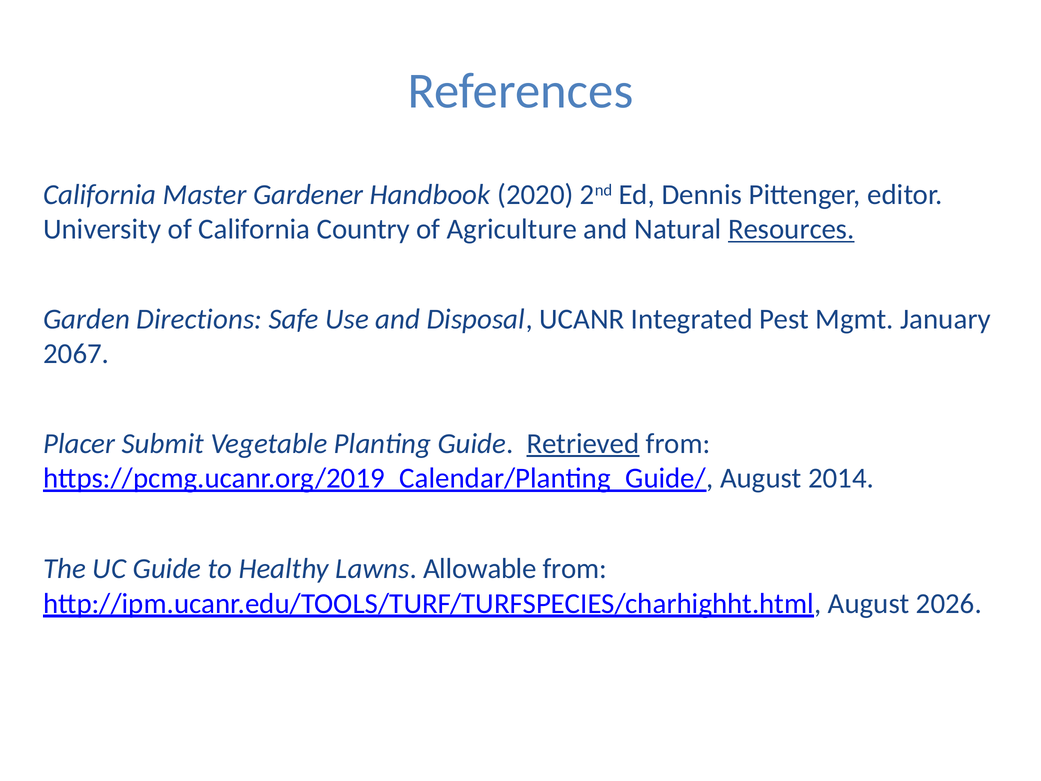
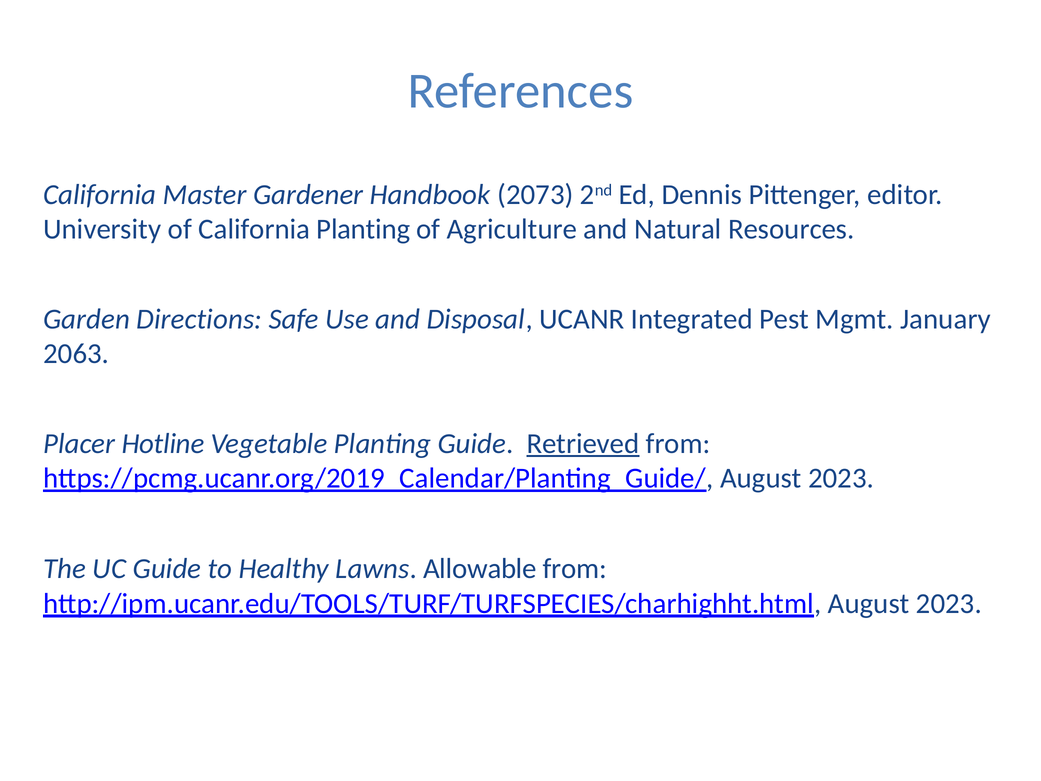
2020: 2020 -> 2073 (535, 194)
California Country: Country -> Planting (363, 229)
Resources underline: present -> none (791, 229)
2067: 2067 -> 2063 (76, 354)
Submit: Submit -> Hotline (163, 443)
https://pcmg.ucanr.org/2019_Calendar/Planting_Guide/ August 2014: 2014 -> 2023 (841, 478)
http://ipm.ucanr.edu/TOOLS/TURF/TURFSPECIES/charhighht.html August 2026: 2026 -> 2023 (949, 603)
